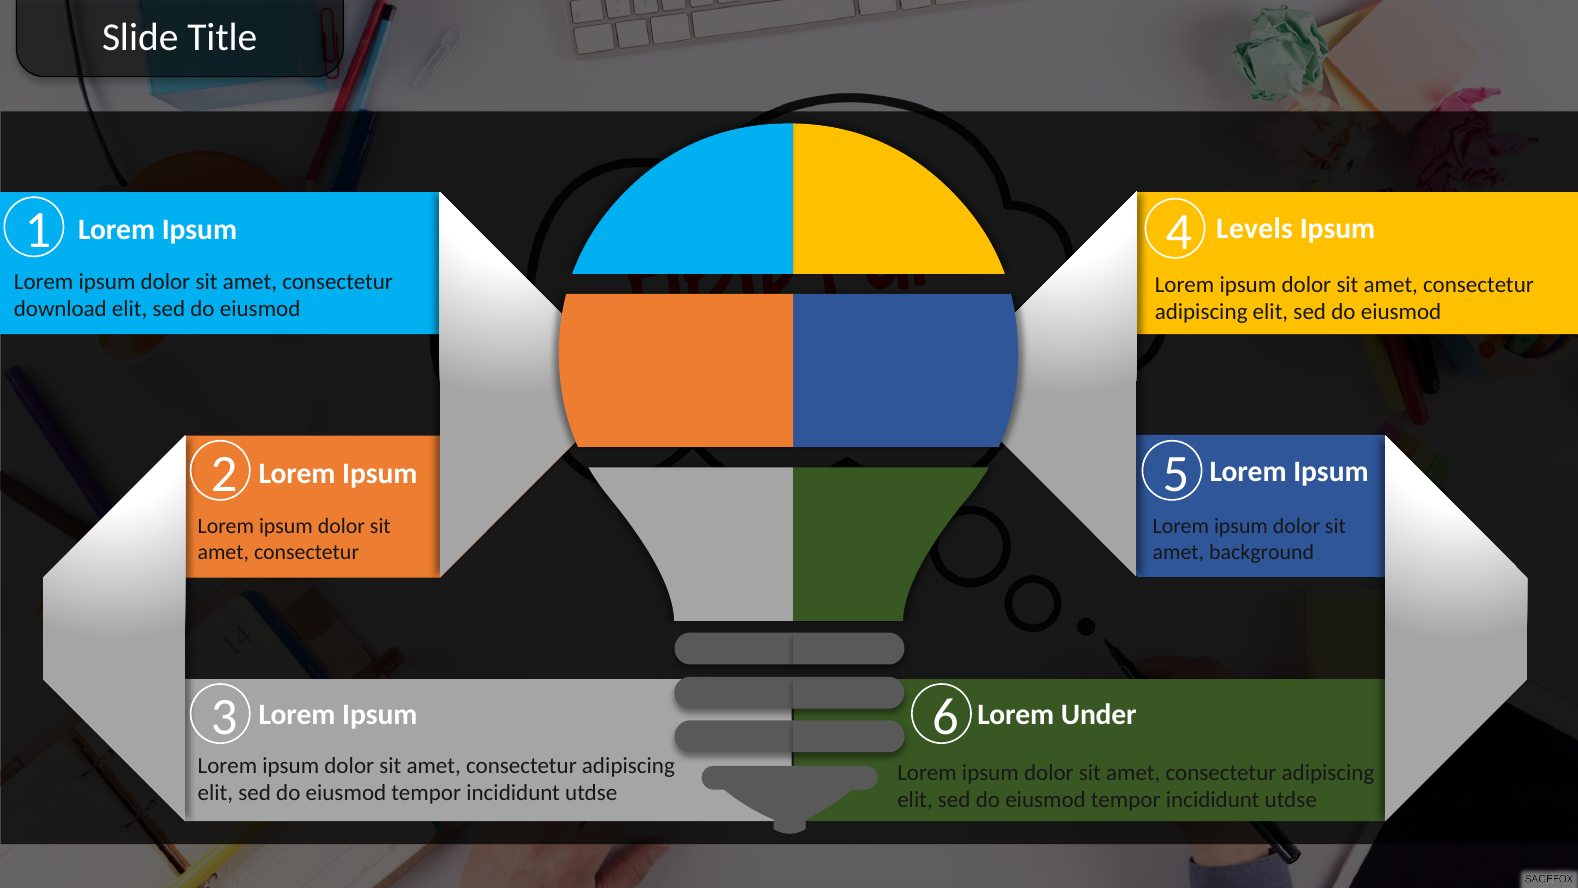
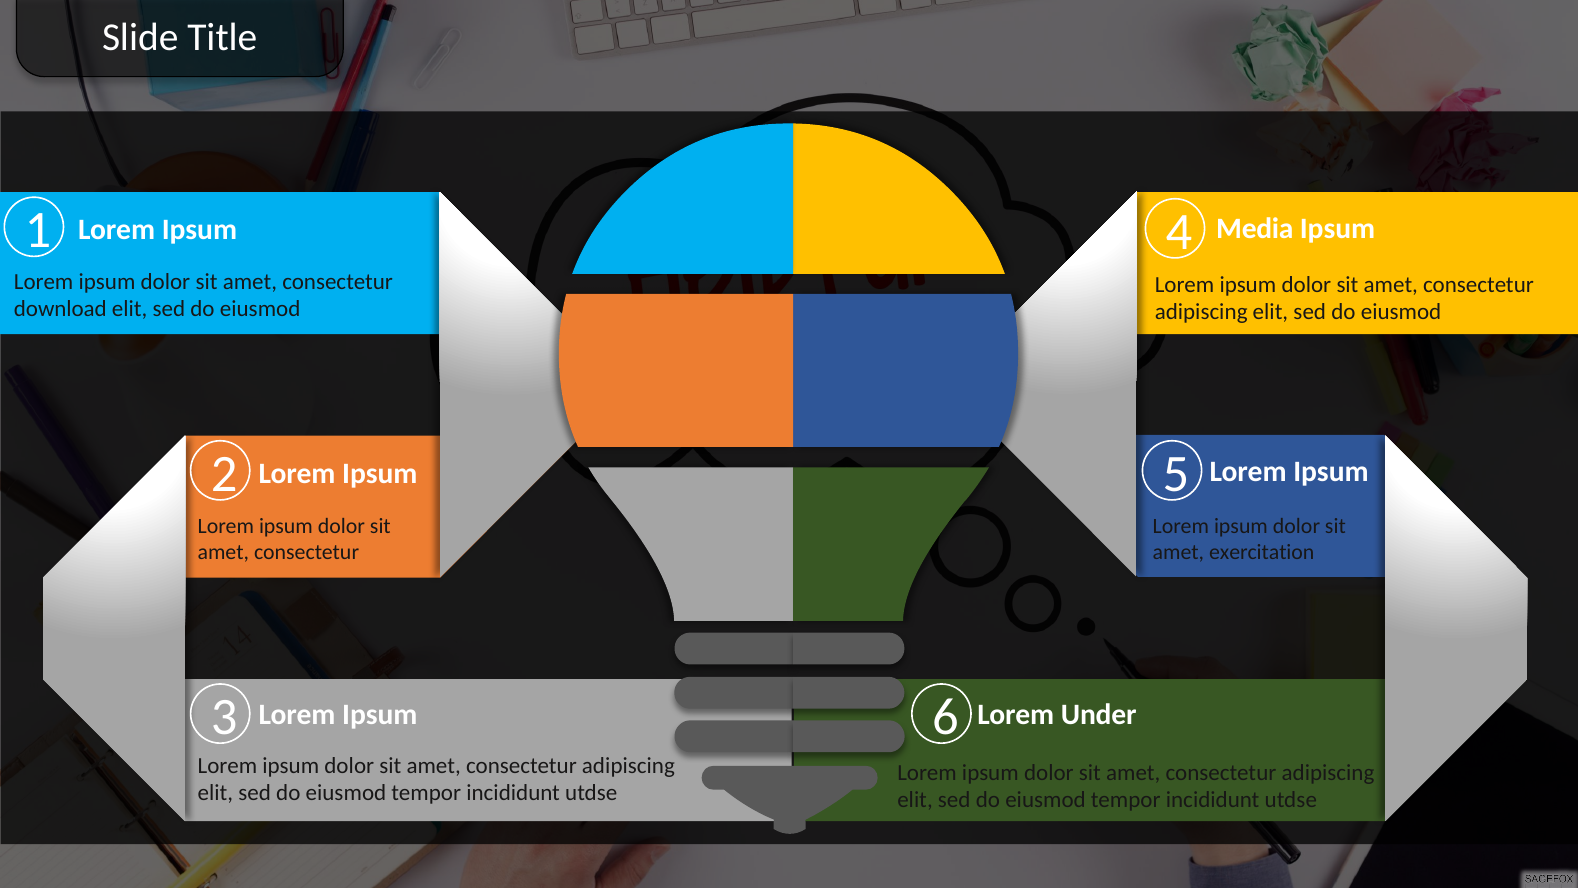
Levels: Levels -> Media (1255, 228)
background: background -> exercitation (1262, 552)
